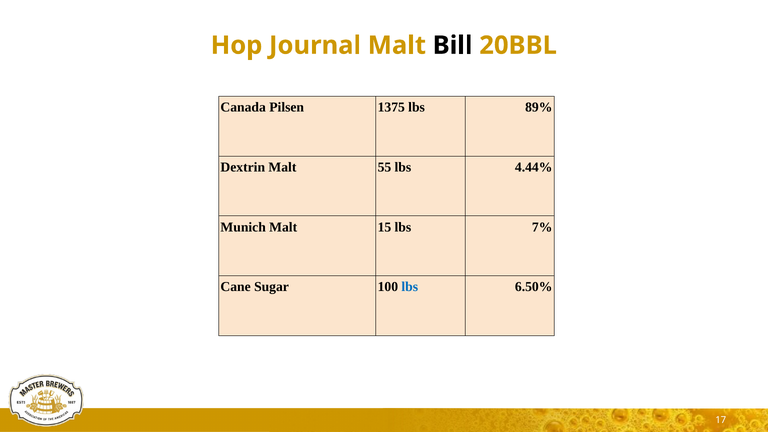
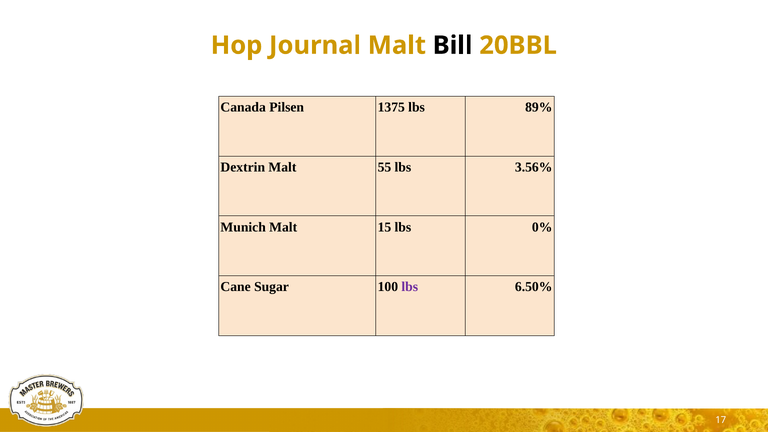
4.44%: 4.44% -> 3.56% (534, 167)
7%: 7% -> 0% (542, 227)
lbs colour: blue -> purple (410, 287)
